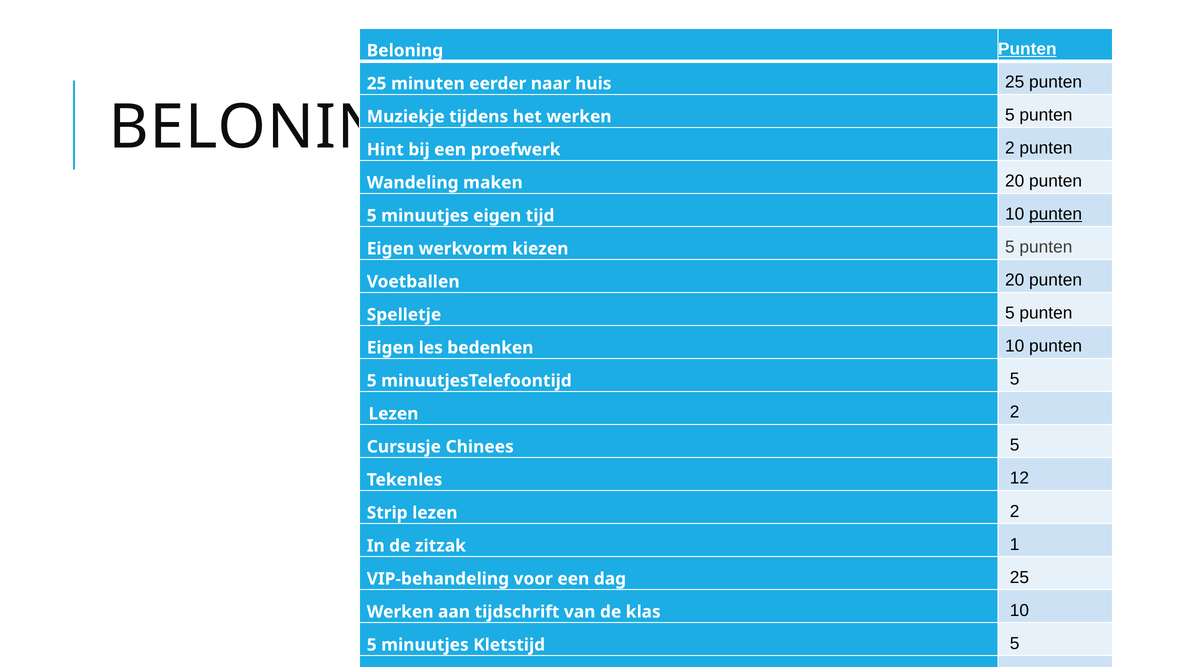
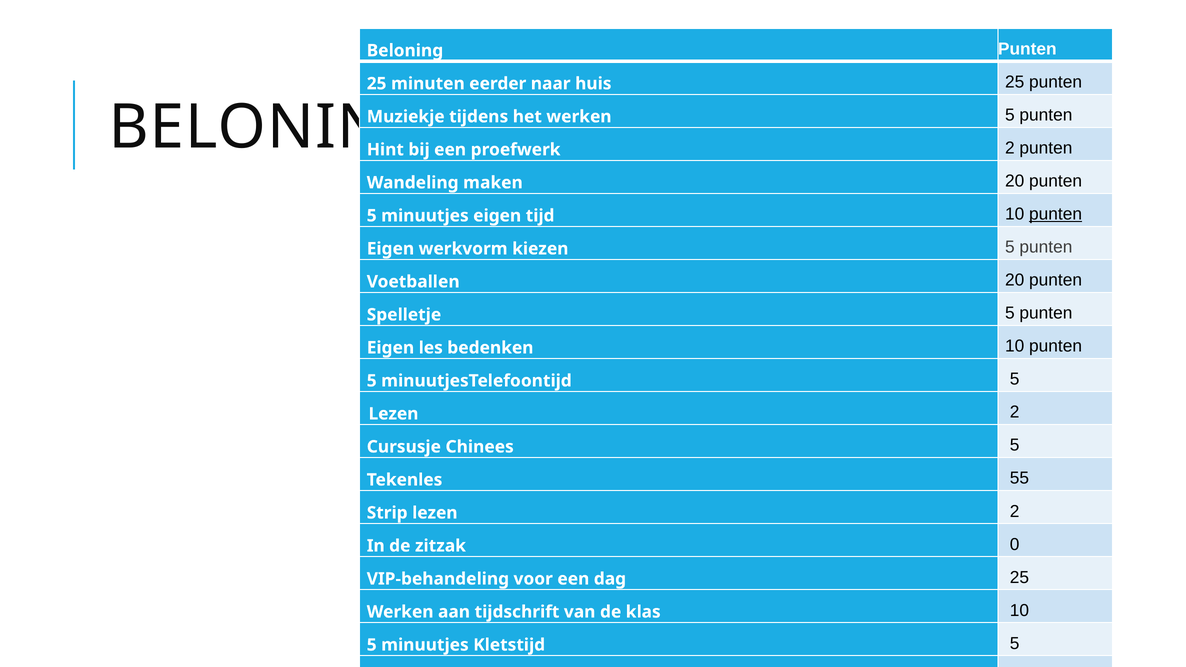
Punten underline: present -> none (1027, 49)
12: 12 -> 55 (1019, 478)
1: 1 -> 0 (1015, 544)
